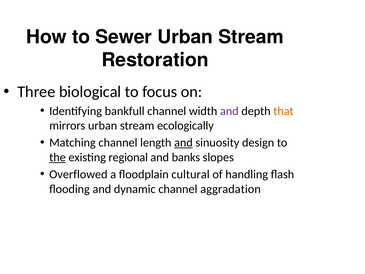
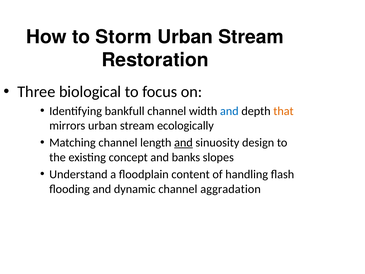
Sewer: Sewer -> Storm (124, 37)
and colour: purple -> blue (229, 111)
the underline: present -> none (58, 157)
regional: regional -> concept (128, 157)
Overflowed: Overflowed -> Understand (78, 174)
cultural: cultural -> content (191, 174)
